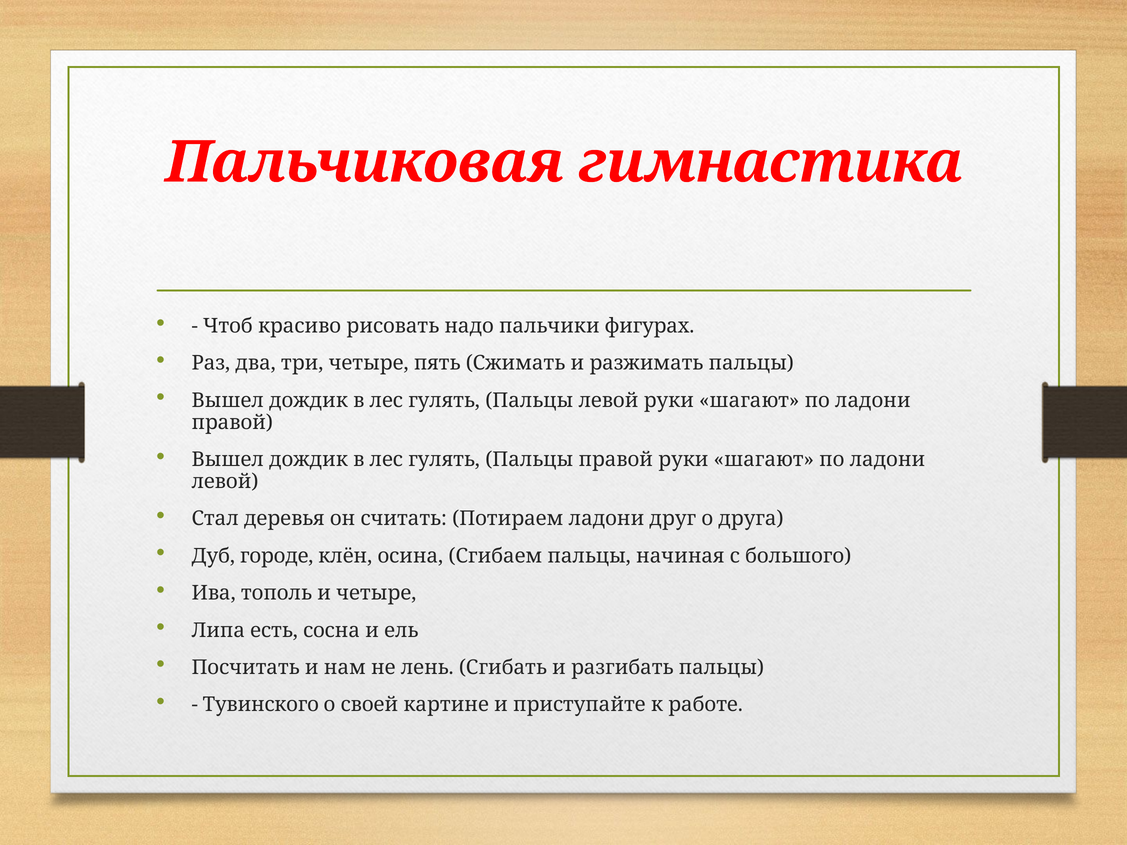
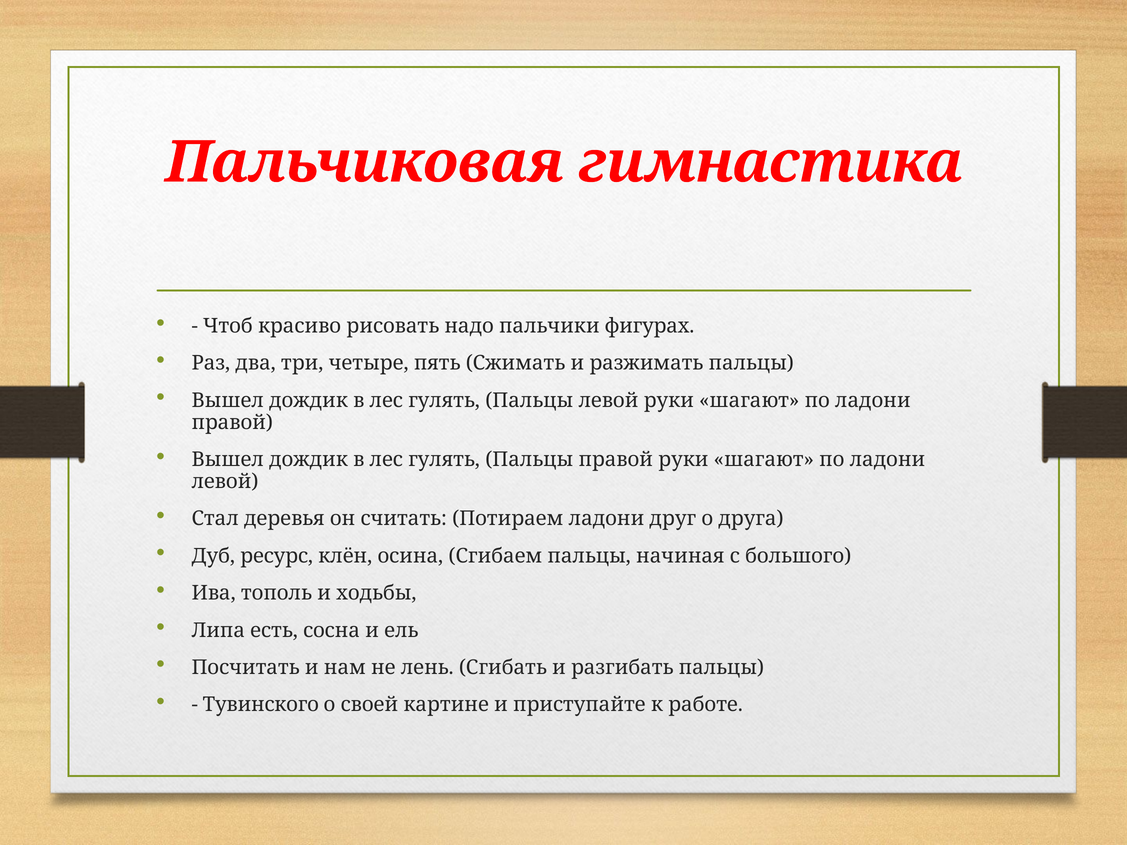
городе: городе -> ресурс (277, 556)
и четыре: четыре -> ходьбы (376, 593)
